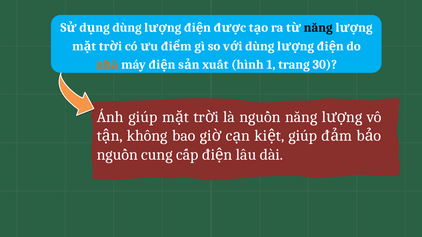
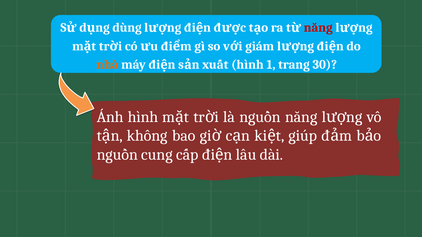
năng colour: black -> red (318, 28)
dùng: dùng -> giám (260, 46)
Ánh giúp: giúp -> hình (143, 117)
